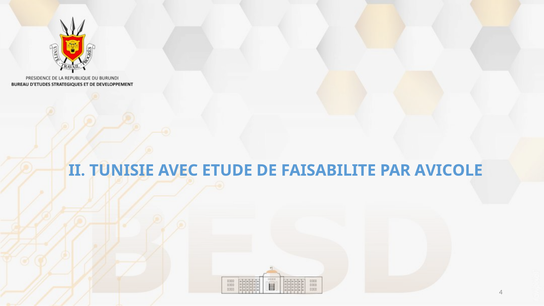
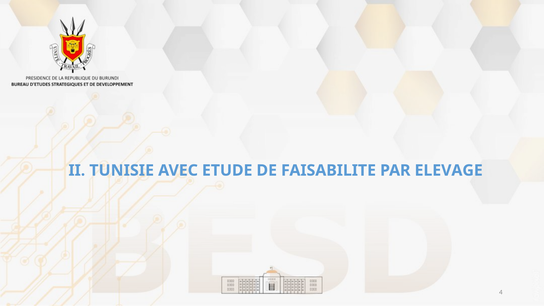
AVICOLE: AVICOLE -> ELEVAGE (449, 170)
